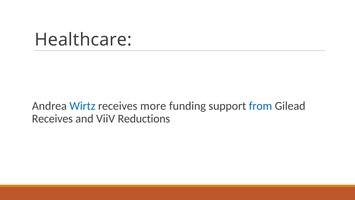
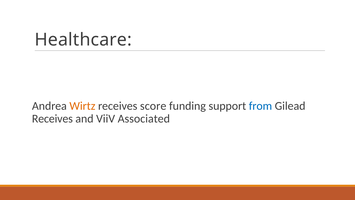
Wirtz colour: blue -> orange (82, 106)
more: more -> score (153, 106)
Reductions: Reductions -> Associated (144, 119)
